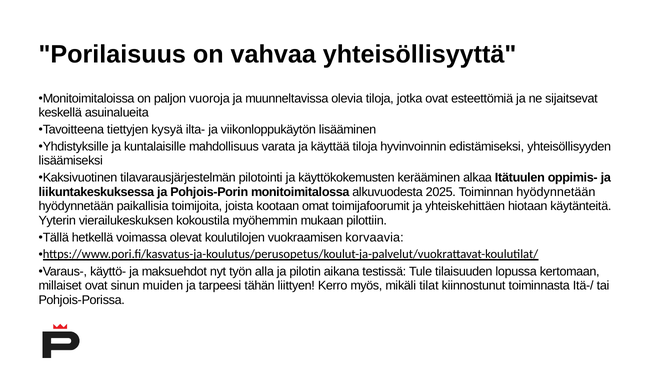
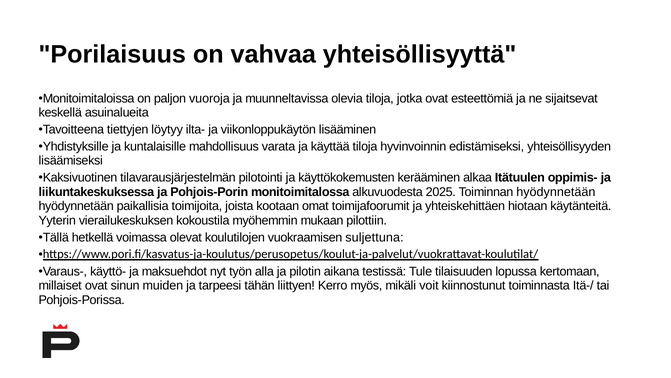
kysyä: kysyä -> löytyy (167, 129)
korvaavia: korvaavia -> suljettuna (375, 237)
tilat: tilat -> voit (429, 285)
